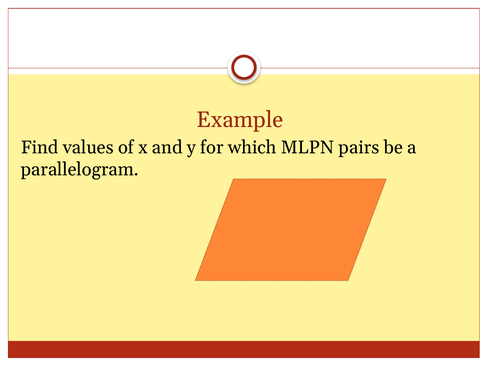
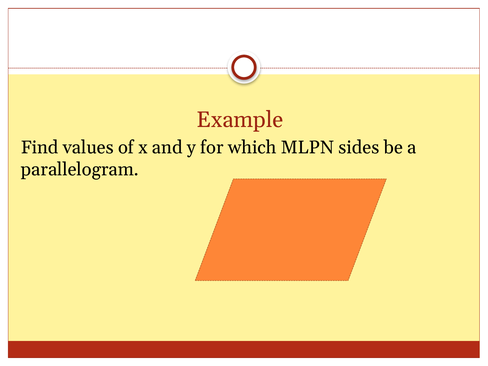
pairs: pairs -> sides (359, 147)
